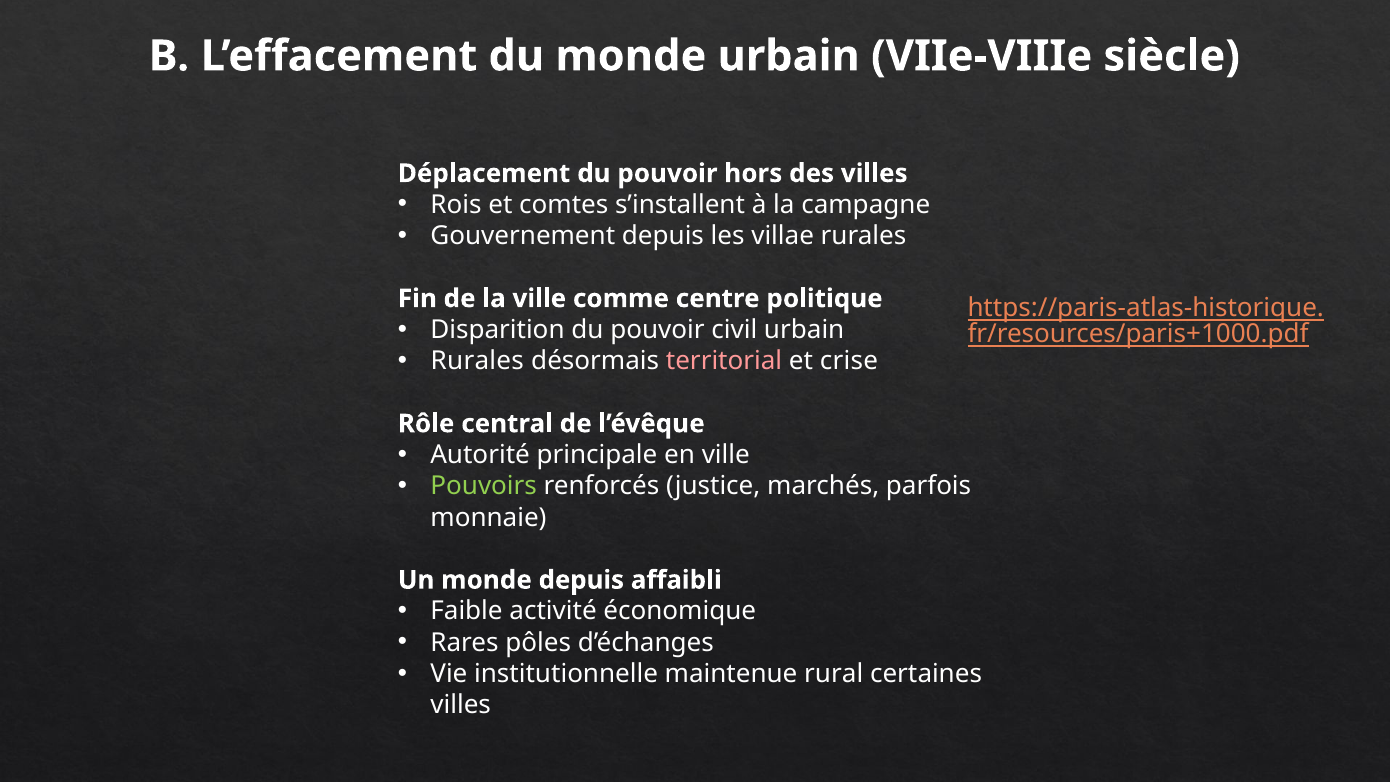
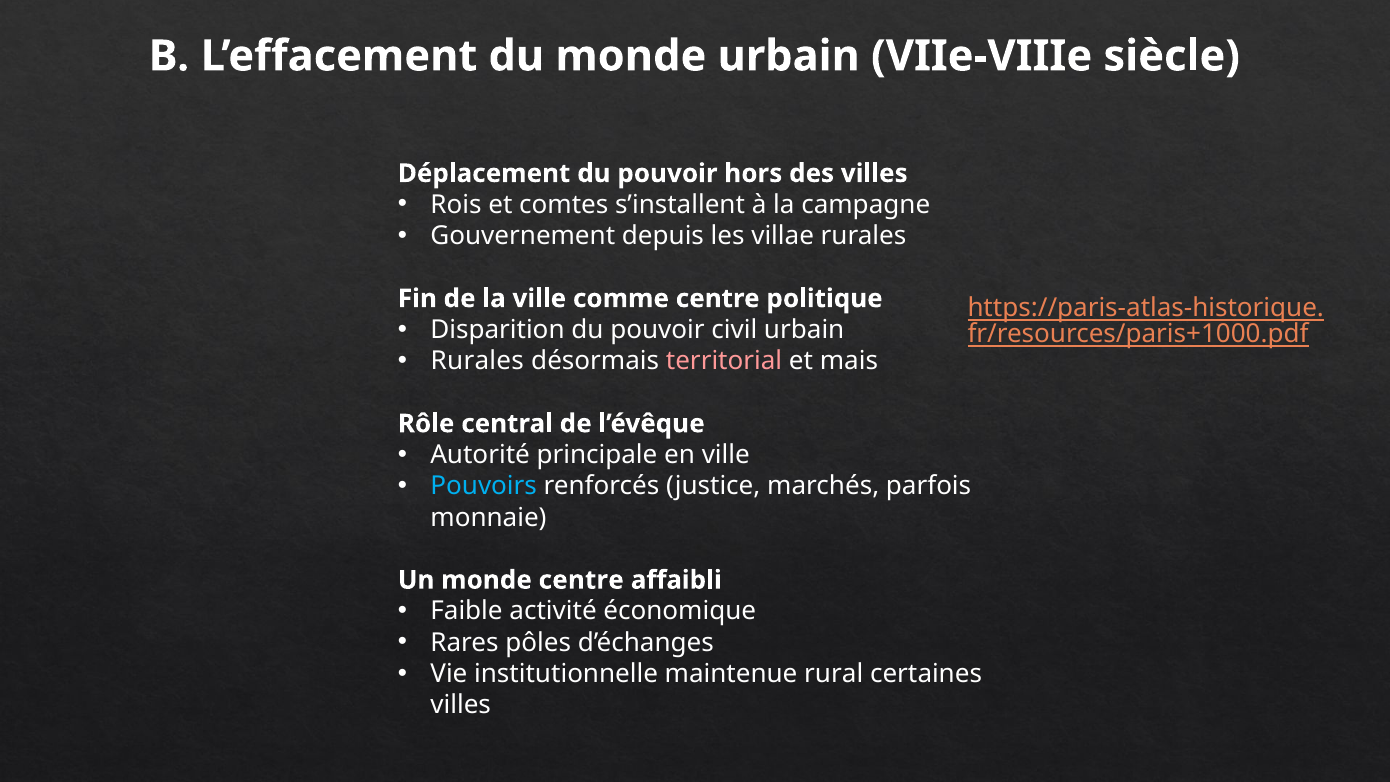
crise: crise -> mais (849, 361)
Pouvoirs colour: light green -> light blue (484, 486)
monde depuis: depuis -> centre (581, 580)
